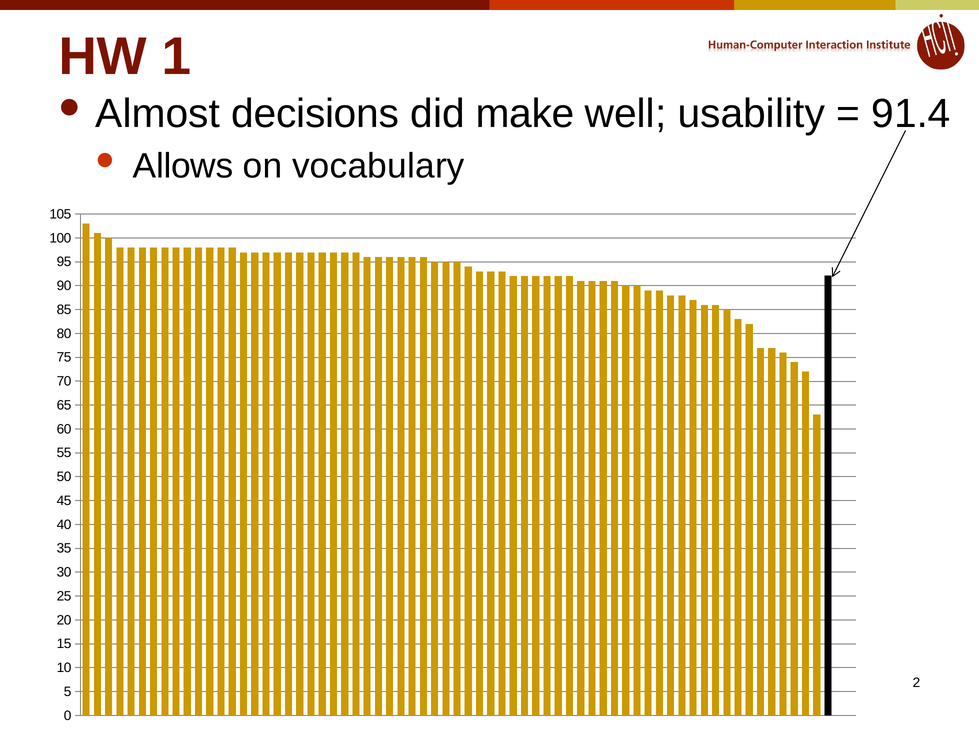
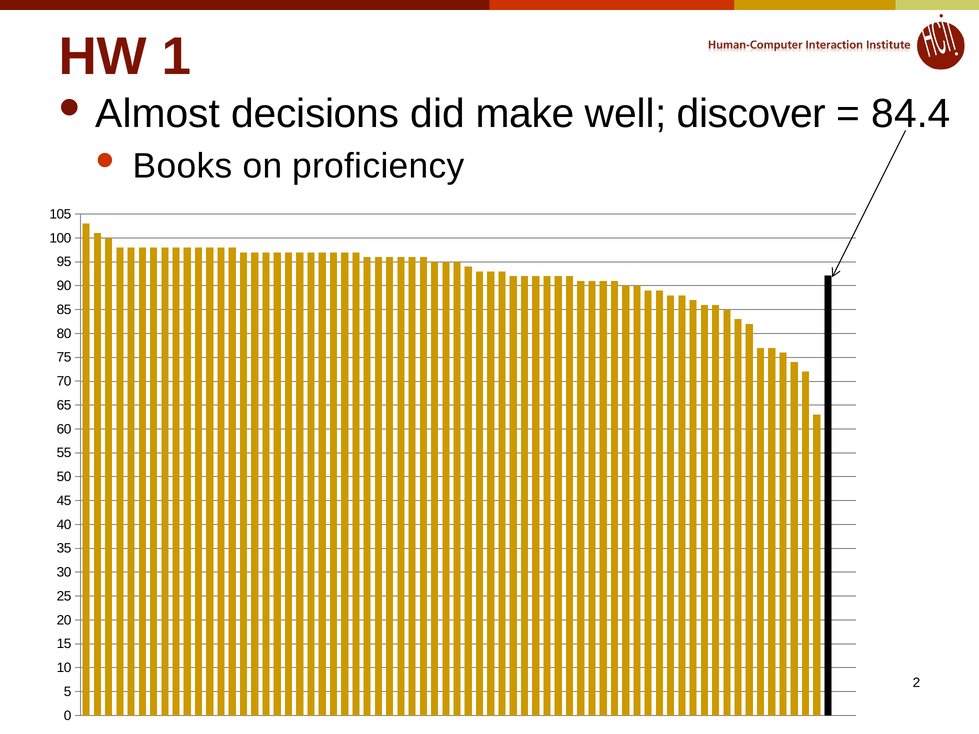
usability: usability -> discover (751, 114)
91.4: 91.4 -> 84.4 (911, 114)
Allows: Allows -> Books (183, 166)
vocabulary: vocabulary -> proficiency (378, 166)
